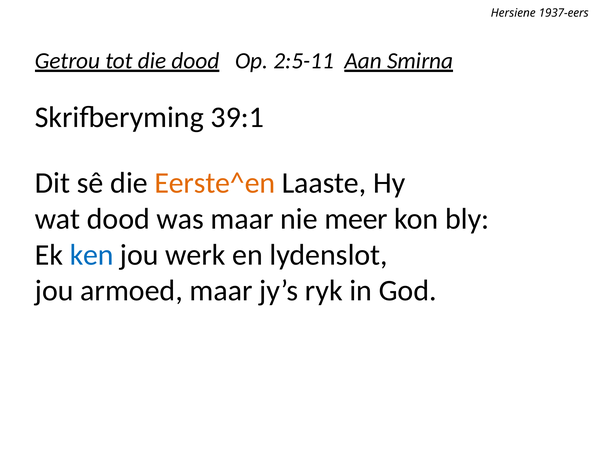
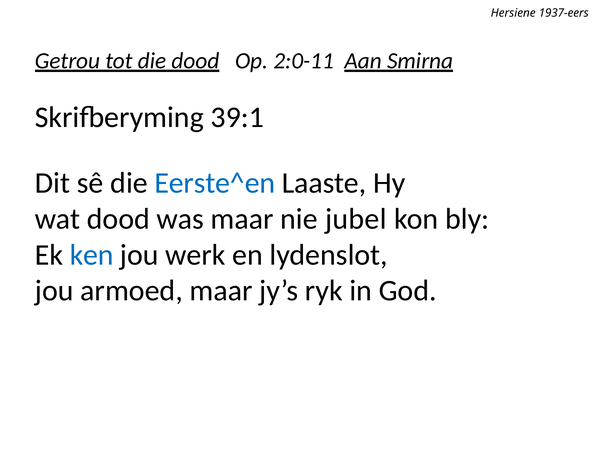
2:5-11: 2:5-11 -> 2:0-11 (304, 61)
Eerste^en colour: orange -> blue (215, 183)
meer: meer -> jubel (356, 219)
